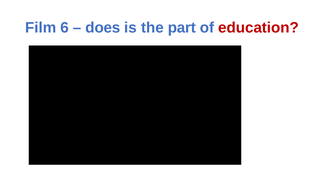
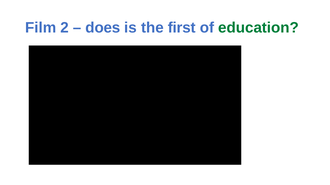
6: 6 -> 2 (65, 28)
part: part -> first (182, 28)
education colour: red -> green (259, 28)
